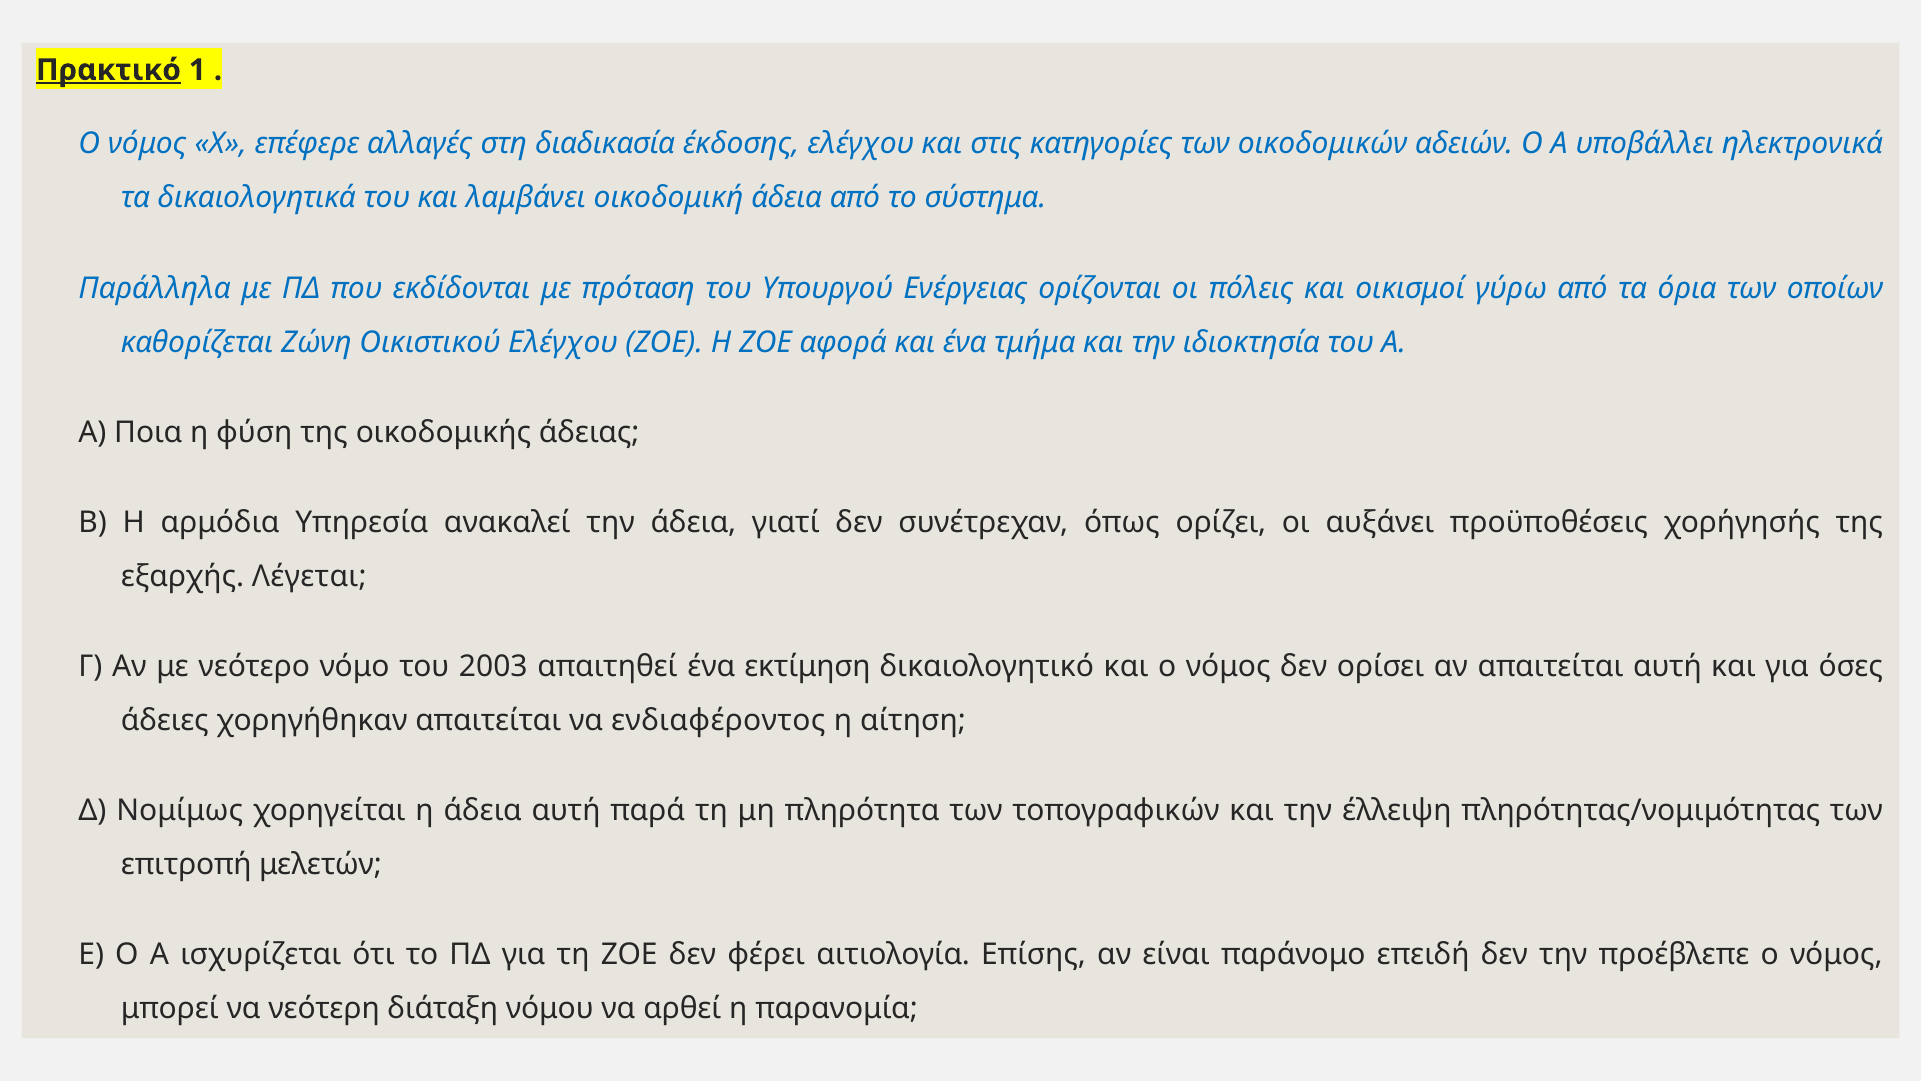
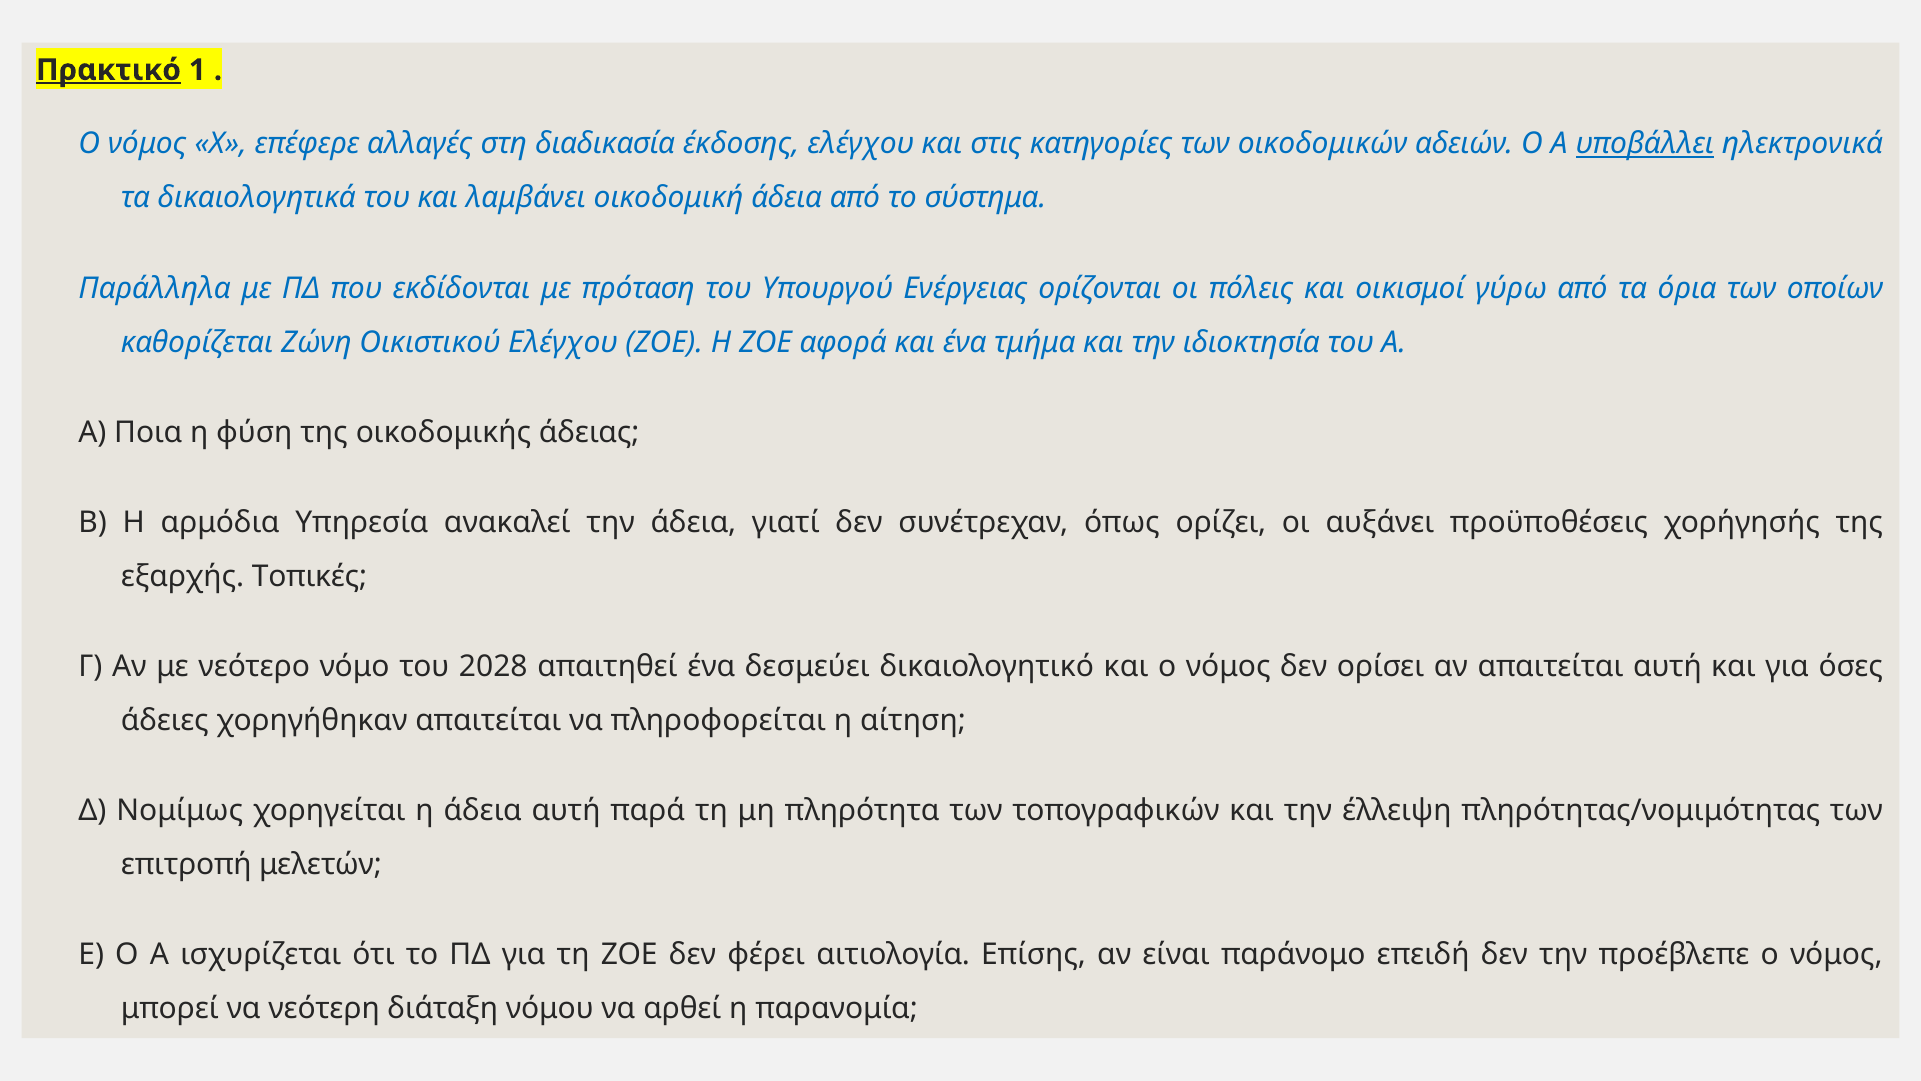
υποβάλλει underline: none -> present (1645, 144)
Λέγεται: Λέγεται -> Τοπικές (310, 576)
2003: 2003 -> 2028 (493, 666)
εκτίμηση: εκτίμηση -> δεσμεύει (807, 666)
ενδιαφέροντος: ενδιαφέροντος -> πληροφορείται (718, 720)
